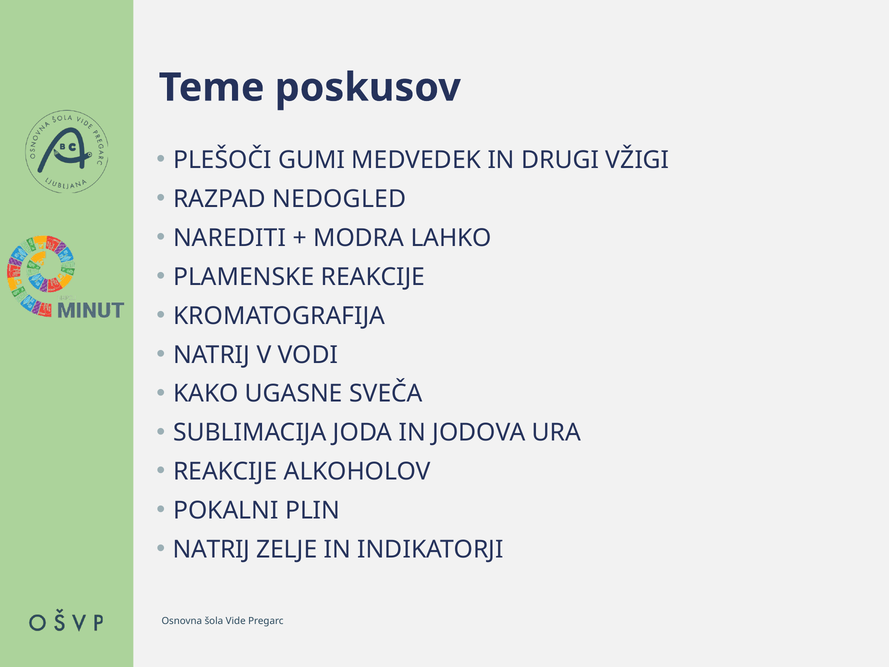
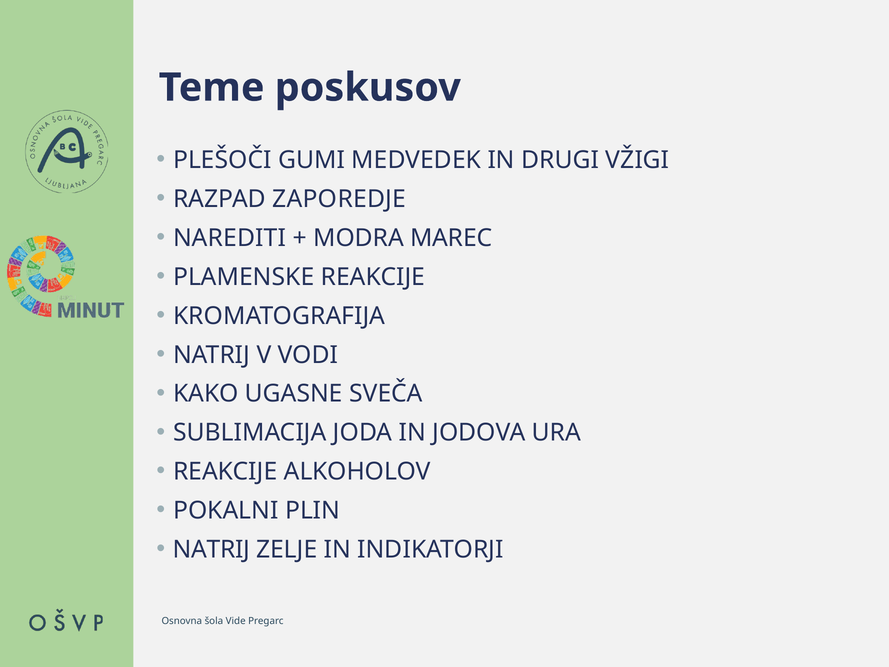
NEDOGLED: NEDOGLED -> ZAPOREDJE (339, 199)
LAHKO: LAHKO -> MAREC (451, 238)
